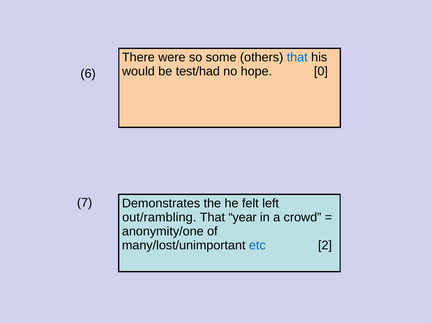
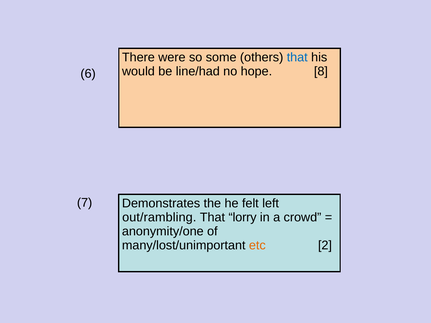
test/had: test/had -> line/had (198, 71)
0: 0 -> 8 (321, 71)
year: year -> lorry (243, 217)
etc colour: blue -> orange (257, 245)
